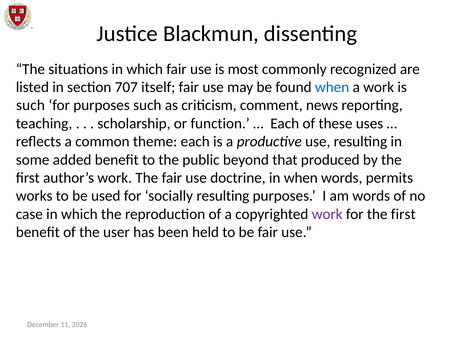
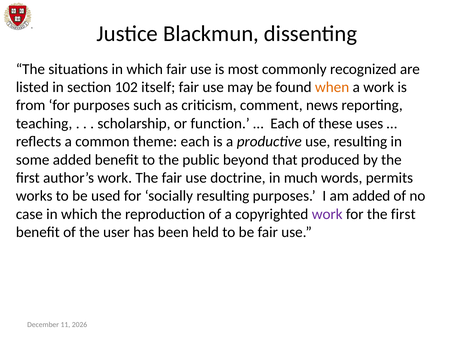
707: 707 -> 102 (126, 87)
when colour: blue -> orange (332, 87)
such: such -> from (31, 105)
in when: when -> much (301, 178)
am words: words -> added (371, 196)
